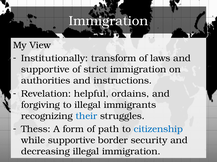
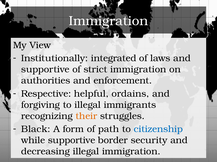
transform: transform -> integrated (114, 58)
instructions: instructions -> enforcement (123, 81)
Revelation: Revelation -> Respective (46, 94)
their colour: blue -> orange (86, 116)
Thess: Thess -> Black (36, 130)
